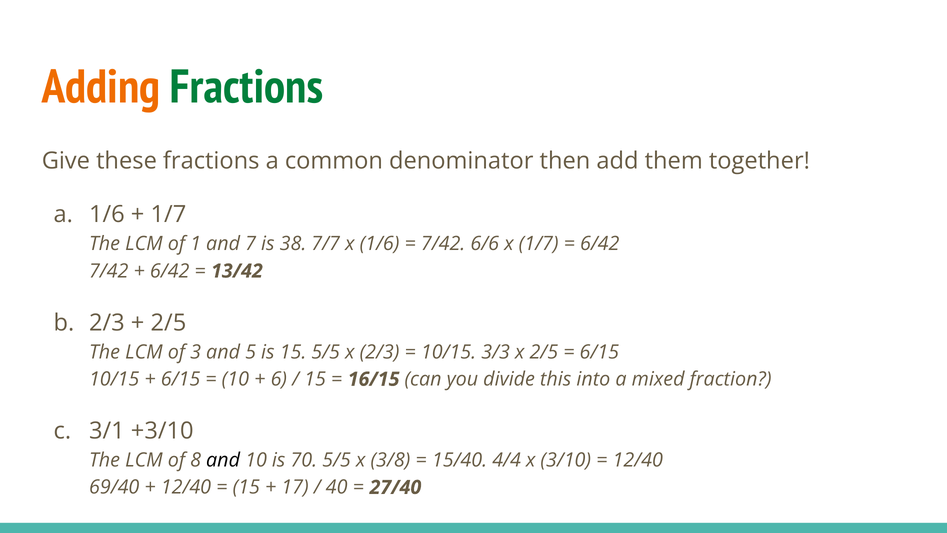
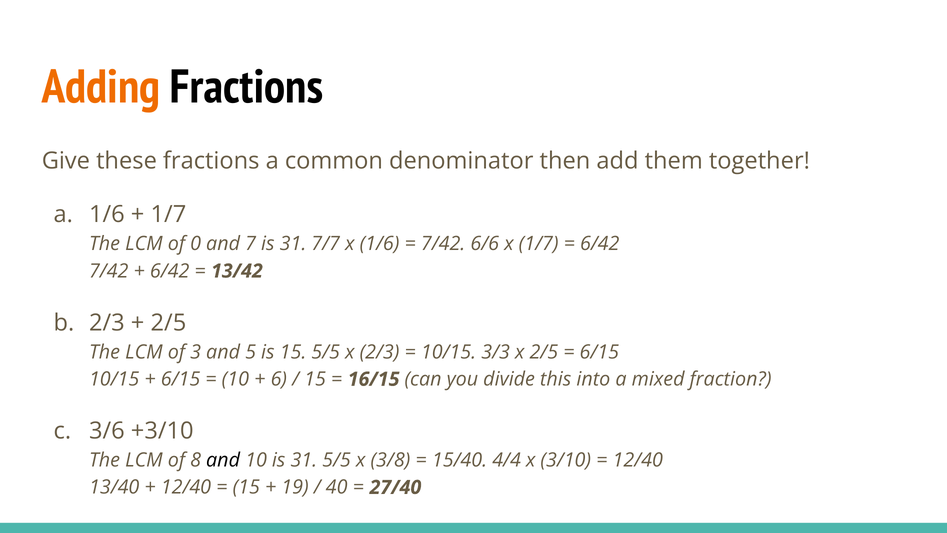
Fractions colour: green -> black (247, 87)
1: 1 -> 0 (196, 244)
7 is 38: 38 -> 31 (293, 244)
3/1: 3/1 -> 3/6 (107, 431)
10 is 70: 70 -> 31 (304, 460)
69/40: 69/40 -> 13/40 (114, 487)
17: 17 -> 19 (295, 487)
